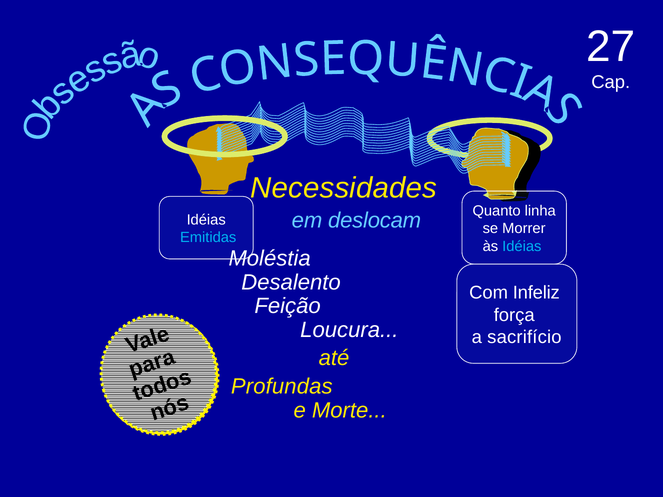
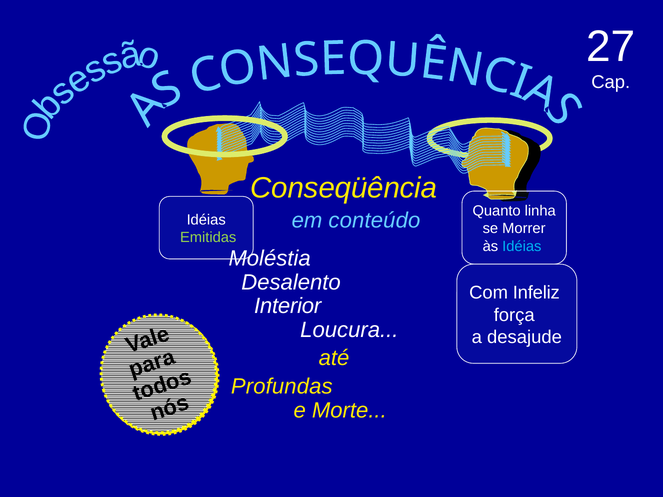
Necessidades: Necessidades -> Conseqüência (344, 188)
deslocam: deslocam -> conteúdo (374, 220)
Emitidas colour: light blue -> light green (208, 238)
Feição: Feição -> Interior (288, 306)
sacrifício: sacrifício -> desajude (524, 337)
